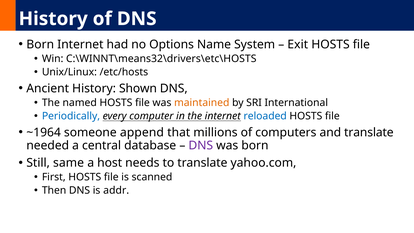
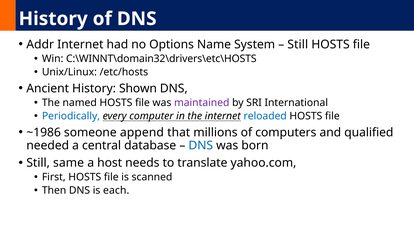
Born: Born -> Addr (40, 44)
Exit: Exit -> Still (298, 44)
C:\WINNT\means32\drivers\etc\HOSTS: C:\WINNT\means32\drivers\etc\HOSTS -> C:\WINNT\domain32\drivers\etc\HOSTS (161, 59)
maintained colour: orange -> purple (202, 103)
~1964: ~1964 -> ~1986 (44, 132)
and translate: translate -> qualified (369, 132)
DNS colour: purple -> blue (201, 145)
addr: addr -> each (116, 190)
